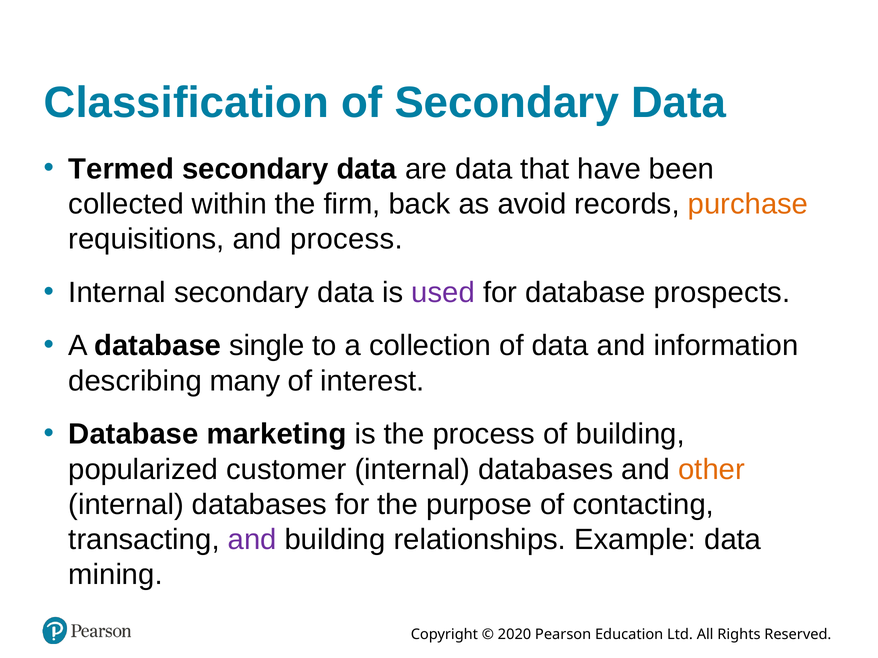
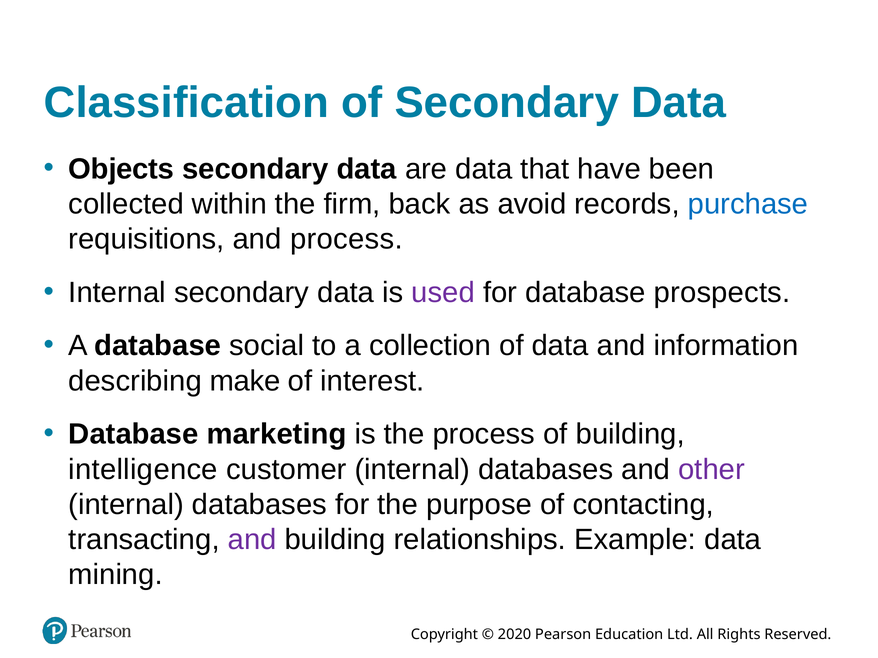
Termed: Termed -> Objects (121, 169)
purchase colour: orange -> blue (748, 204)
single: single -> social (267, 346)
many: many -> make (245, 381)
popularized: popularized -> intelligence (143, 470)
other colour: orange -> purple (712, 470)
